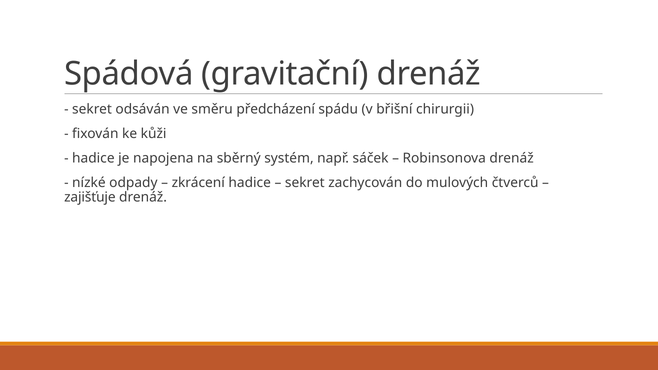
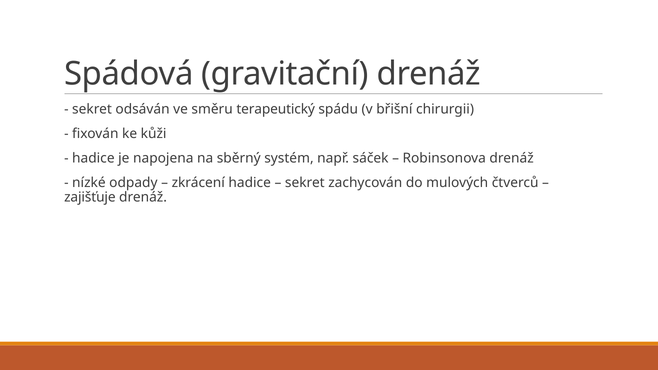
předcházení: předcházení -> terapeutický (276, 109)
